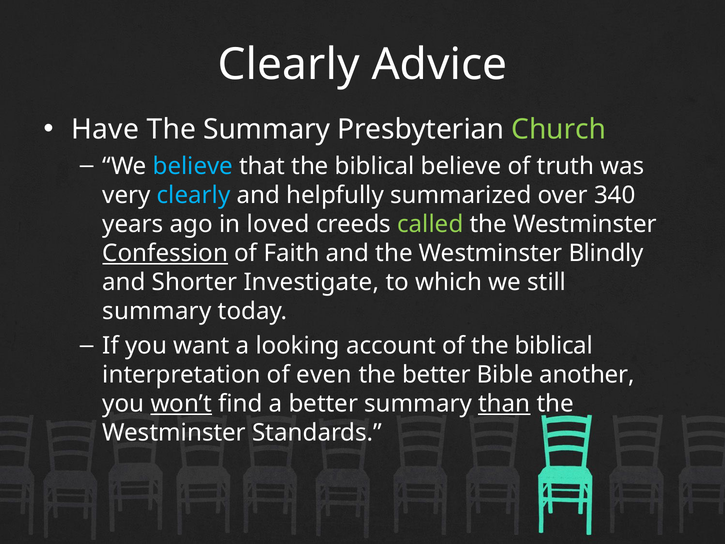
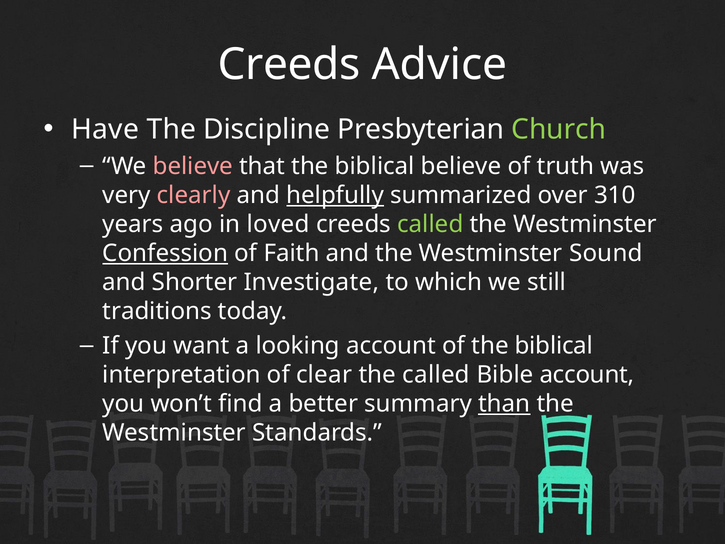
Clearly: Clearly -> Creeds (289, 65)
The Summary: Summary -> Discipline (267, 129)
believe colour: light blue -> pink (193, 166)
clearly colour: light blue -> pink (194, 195)
helpfully underline: none -> present (335, 195)
340: 340 -> 310 (615, 195)
Blindly: Blindly -> Sound (606, 253)
summary: summary -> traditions (157, 311)
even: even -> clear (324, 375)
the better: better -> called (436, 375)
Bible another: another -> account (587, 375)
won’t underline: present -> none (181, 404)
